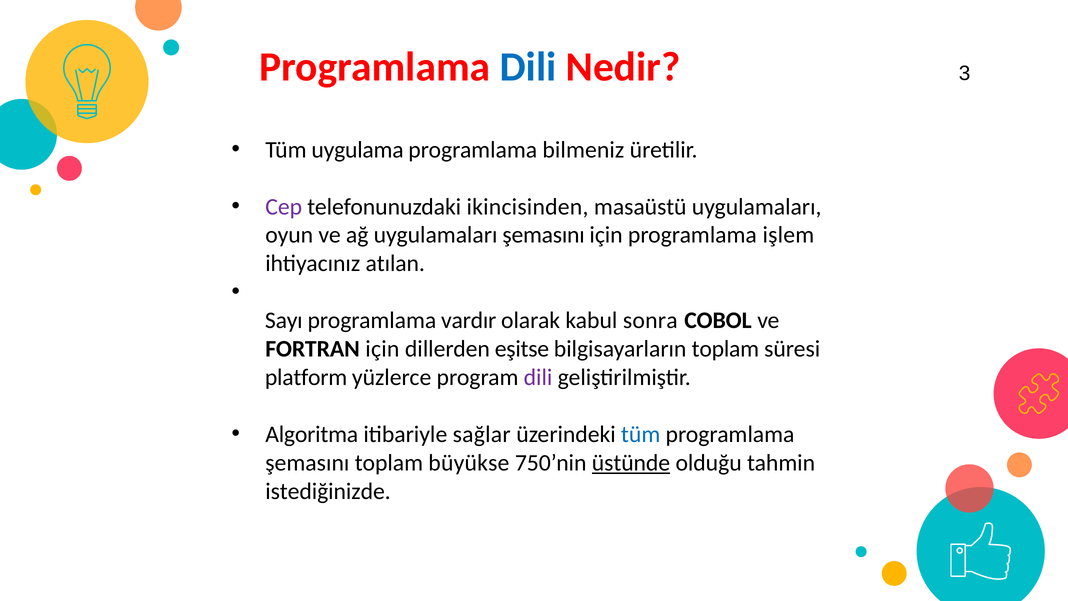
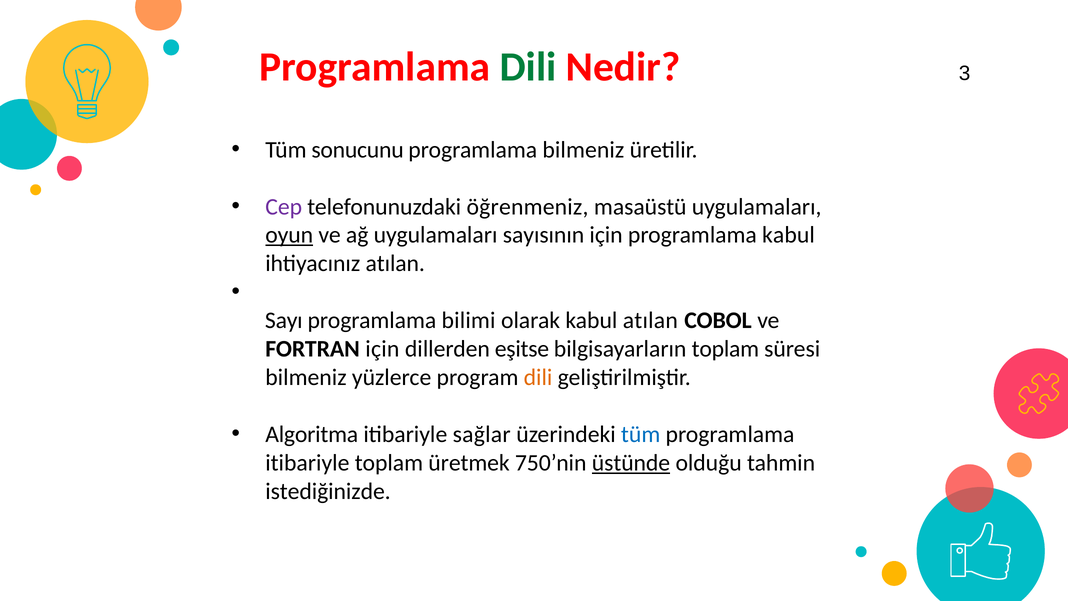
Dili colour: blue -> green (528, 67)
uygulama: uygulama -> sonucunu (358, 150)
ikincisinden: ikincisinden -> öğrenmeniz (528, 207)
oyun underline: none -> present (289, 235)
uygulamaları şemasını: şemasını -> sayısının (544, 235)
programlama işlem: işlem -> kabul (788, 235)
vardır: vardır -> bilimi (469, 320)
kabul sonra: sonra -> atılan (650, 320)
platform: platform -> bilmeniz (306, 377)
dili colour: purple -> orange (538, 377)
şemasını: şemasını -> itibariyle (307, 463)
büyükse: büyükse -> üretmek (469, 463)
